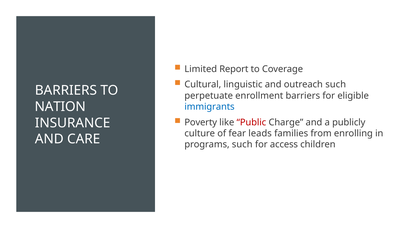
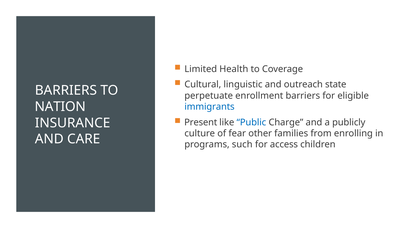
Report: Report -> Health (234, 69)
outreach such: such -> state (336, 84)
Poverty: Poverty -> Present (201, 122)
Public colour: red -> blue (251, 122)
leads: leads -> other (260, 133)
